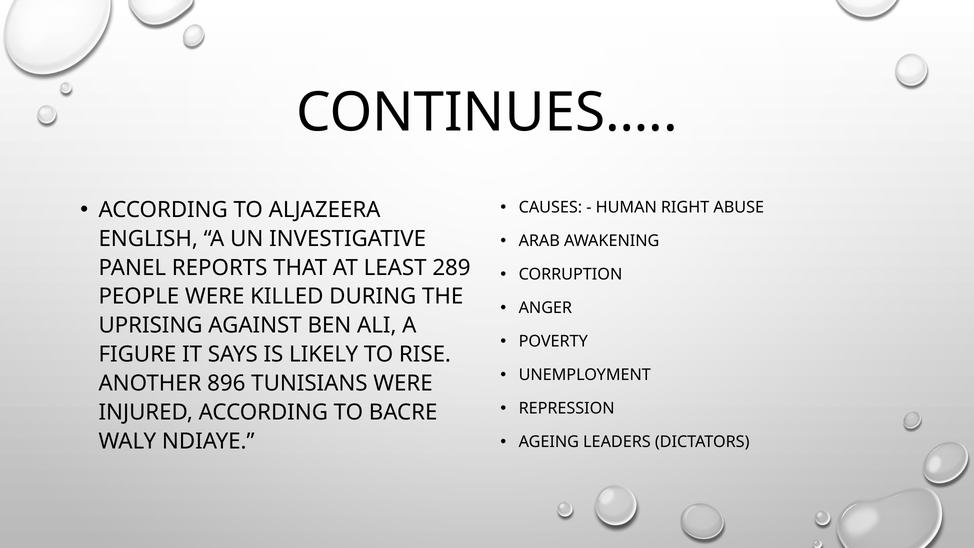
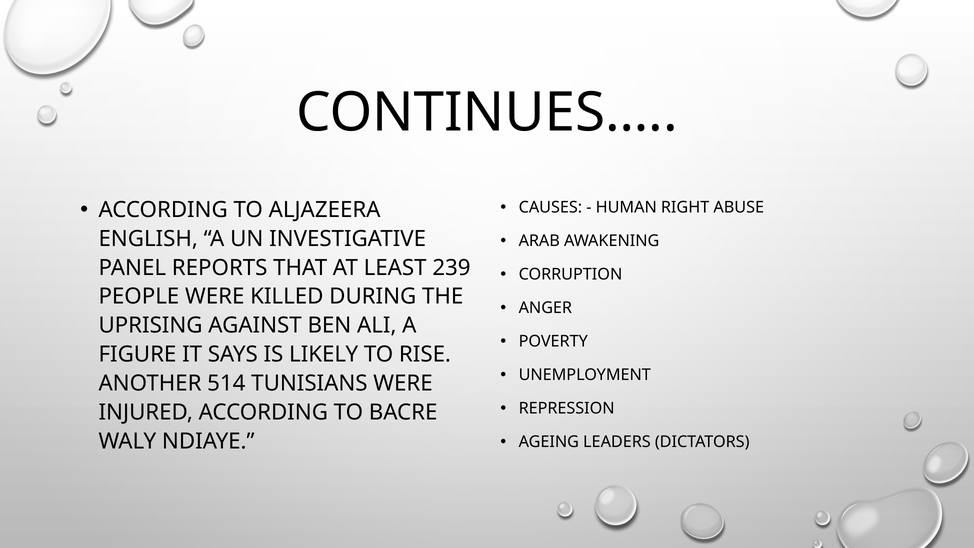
289: 289 -> 239 (452, 268)
896: 896 -> 514 (226, 383)
